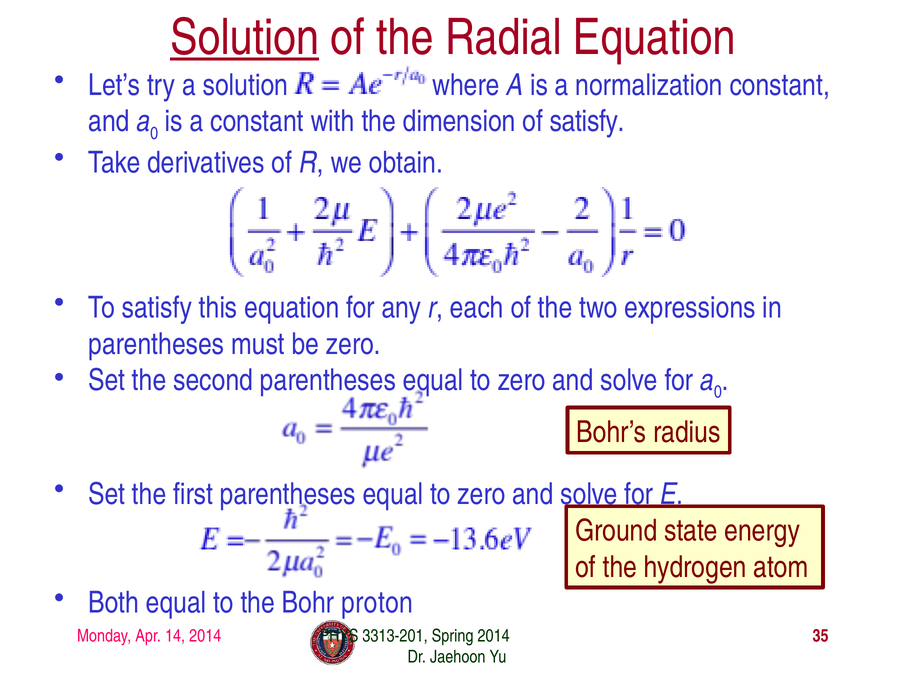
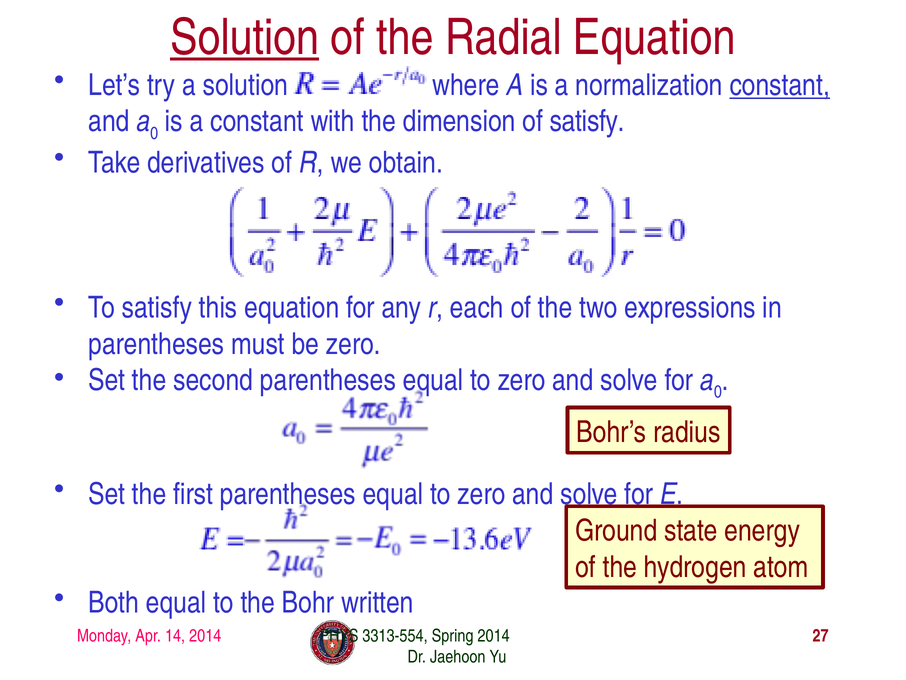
constant underline: none -> present (780, 85)
proton: proton -> written (377, 603)
3313-201: 3313-201 -> 3313-554 (395, 635)
35: 35 -> 27 (821, 635)
